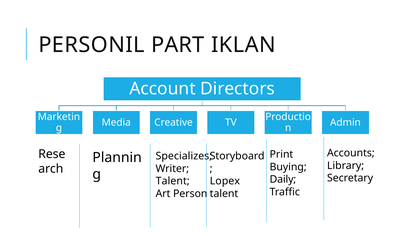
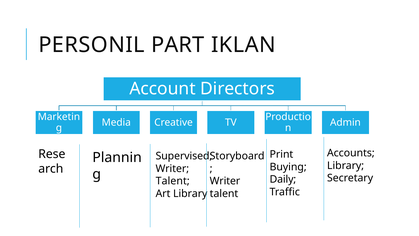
Specializes: Specializes -> Supervised (184, 156)
Lopex: Lopex -> Writer (225, 181)
Art Person: Person -> Library (190, 193)
